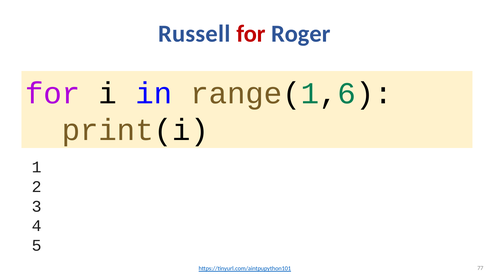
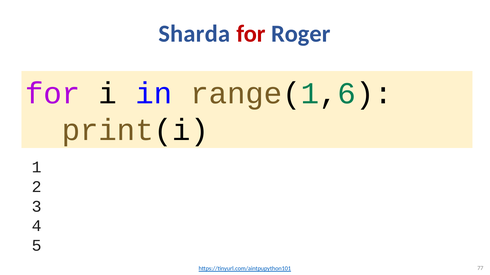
Russell: Russell -> Sharda (194, 34)
